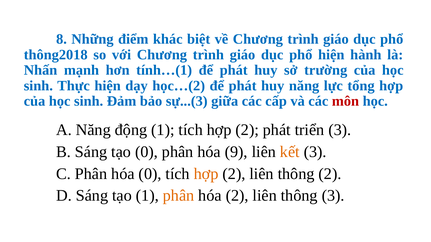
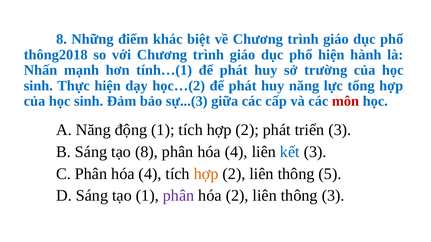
tạo 0: 0 -> 8 (146, 152)
9: 9 -> 4 (236, 152)
kết colour: orange -> blue (290, 152)
C Phân hóa 0: 0 -> 4 (150, 174)
thông 2: 2 -> 5 (330, 174)
phân colour: orange -> purple (179, 196)
